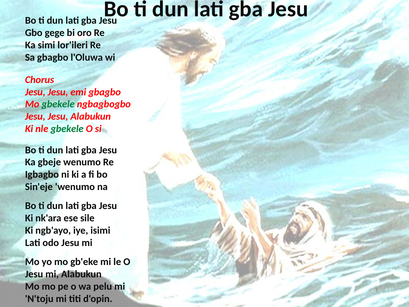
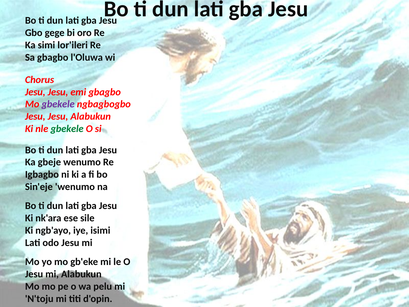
gbekele colour: green -> purple (58, 104)
